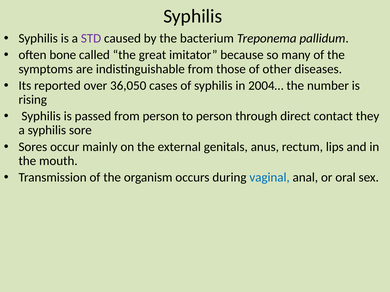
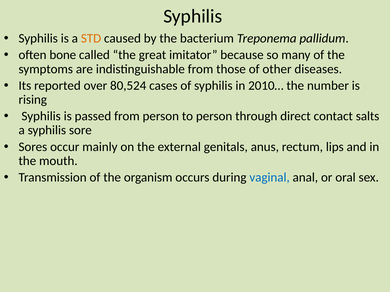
STD colour: purple -> orange (91, 38)
36,050: 36,050 -> 80,524 (128, 86)
2004…: 2004… -> 2010… (266, 86)
they: they -> salts (368, 116)
